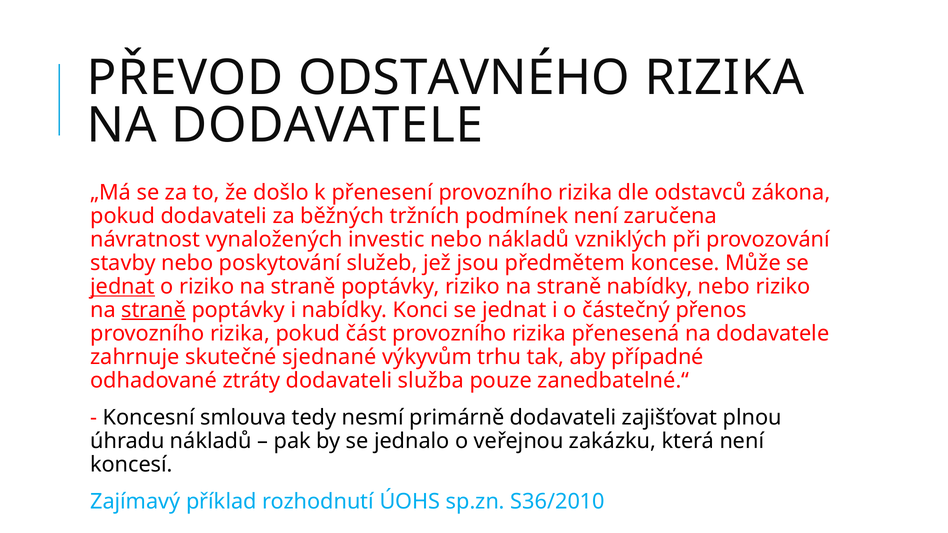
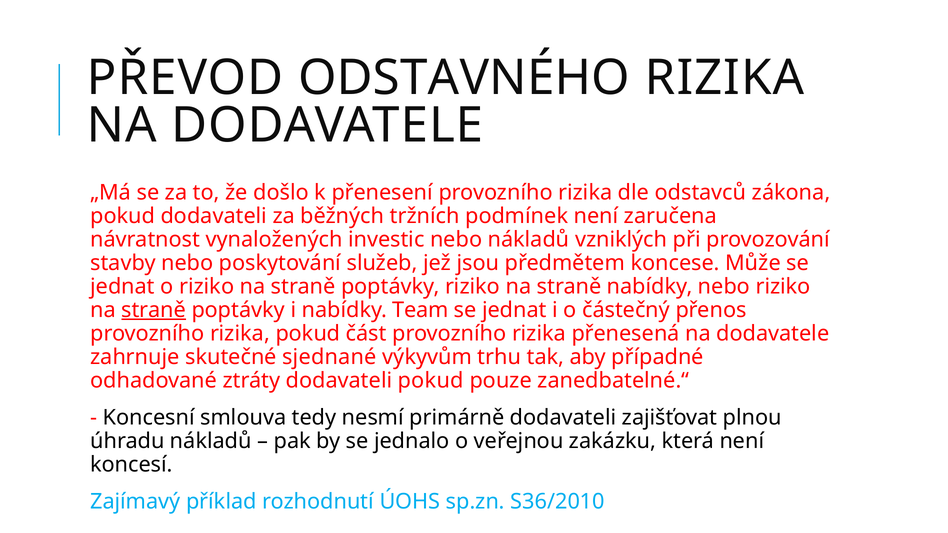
jednat underline: present -> none (123, 287)
Konci: Konci -> Team (421, 310)
dodavateli služba: služba -> pokud (431, 381)
